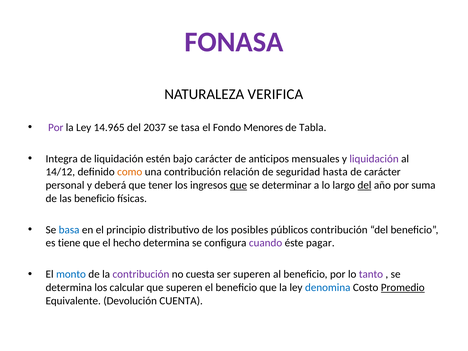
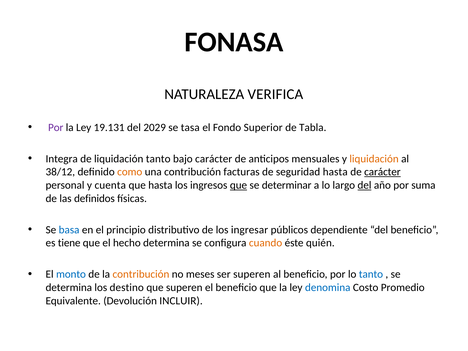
FONASA colour: purple -> black (234, 42)
14.965: 14.965 -> 19.131 (109, 128)
2037: 2037 -> 2029 (155, 128)
Menores: Menores -> Superior (263, 128)
liquidación estén: estén -> tanto (158, 159)
liquidación colour: purple -> orange (374, 159)
14/12: 14/12 -> 38/12 (60, 172)
relación: relación -> facturas (242, 172)
carácter underline: none -> present (382, 172)
deberá: deberá -> cuenta (110, 185)
que tener: tener -> hasta (160, 185)
las beneficio: beneficio -> definidos (94, 199)
posibles: posibles -> ingresar (250, 230)
públicos contribución: contribución -> dependiente (339, 230)
cuando colour: purple -> orange (266, 243)
pagar: pagar -> quién (320, 243)
contribución colour: purple -> orange (141, 274)
cuesta: cuesta -> meses (200, 274)
tanto colour: purple -> blue (371, 274)
calcular: calcular -> destino (127, 287)
Promedio underline: present -> none (403, 287)
CUENTA: CUENTA -> INCLUIR (181, 301)
